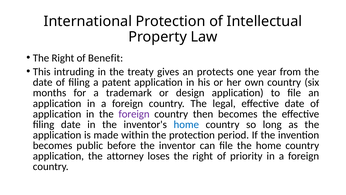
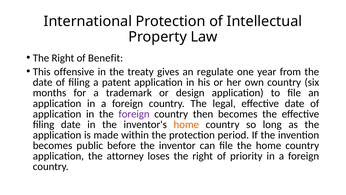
intruding: intruding -> offensive (74, 72)
protects: protects -> regulate (215, 72)
home colour: blue -> orange (186, 124)
